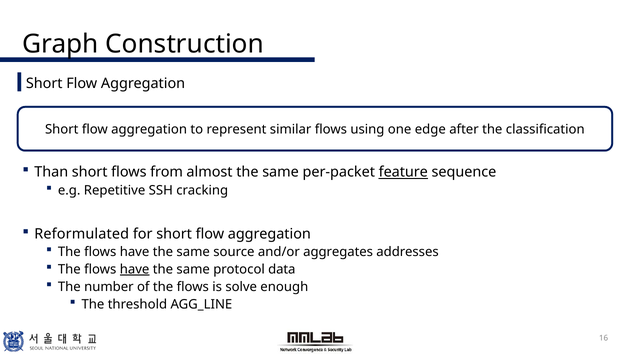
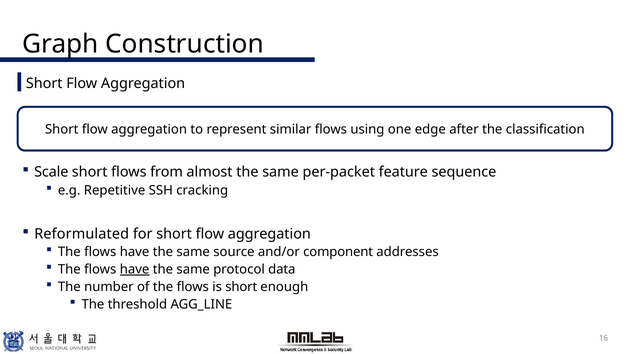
Than: Than -> Scale (51, 172)
feature underline: present -> none (403, 172)
aggregates: aggregates -> component (338, 252)
is solve: solve -> short (241, 287)
